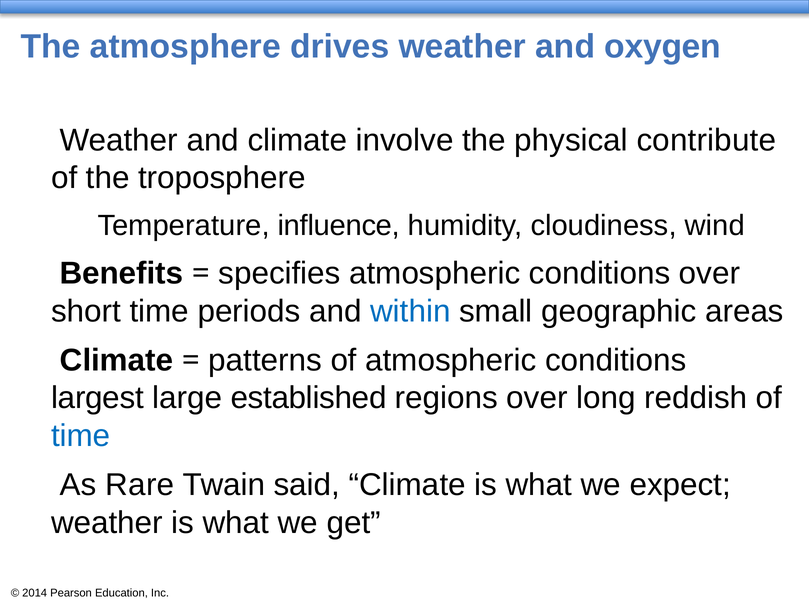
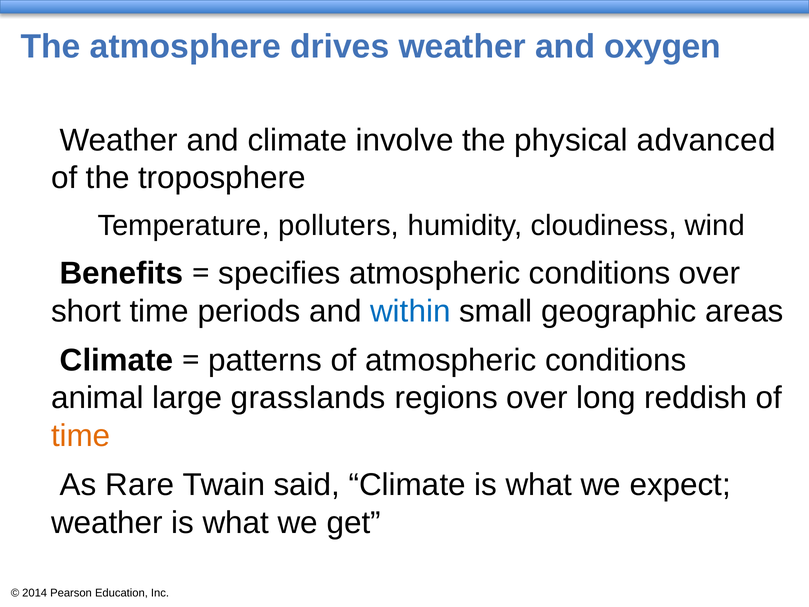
contribute: contribute -> advanced (706, 140)
influence: influence -> polluters (339, 225)
largest: largest -> animal (97, 398)
established: established -> grasslands (308, 398)
time colour: blue -> orange (81, 436)
